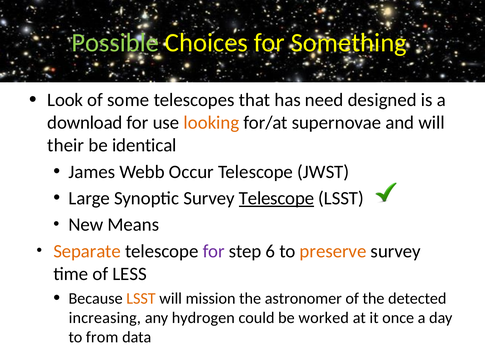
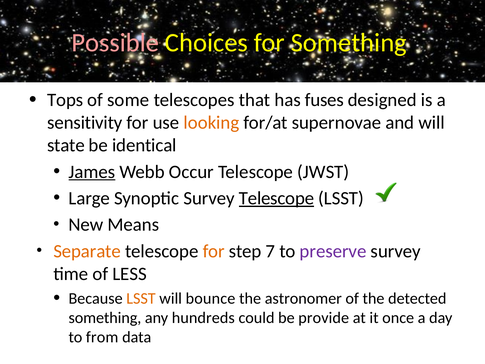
Possible colour: light green -> pink (115, 43)
Look: Look -> Tops (65, 100)
need: need -> fuses (324, 100)
download: download -> sensitivity (85, 123)
their: their -> state (66, 145)
James underline: none -> present (92, 172)
for colour: purple -> orange (214, 251)
6: 6 -> 7 (270, 251)
preserve colour: orange -> purple (333, 251)
mission: mission -> bounce (210, 298)
increasing: increasing -> something (105, 318)
hydrogen: hydrogen -> hundreds (203, 318)
worked: worked -> provide (324, 318)
